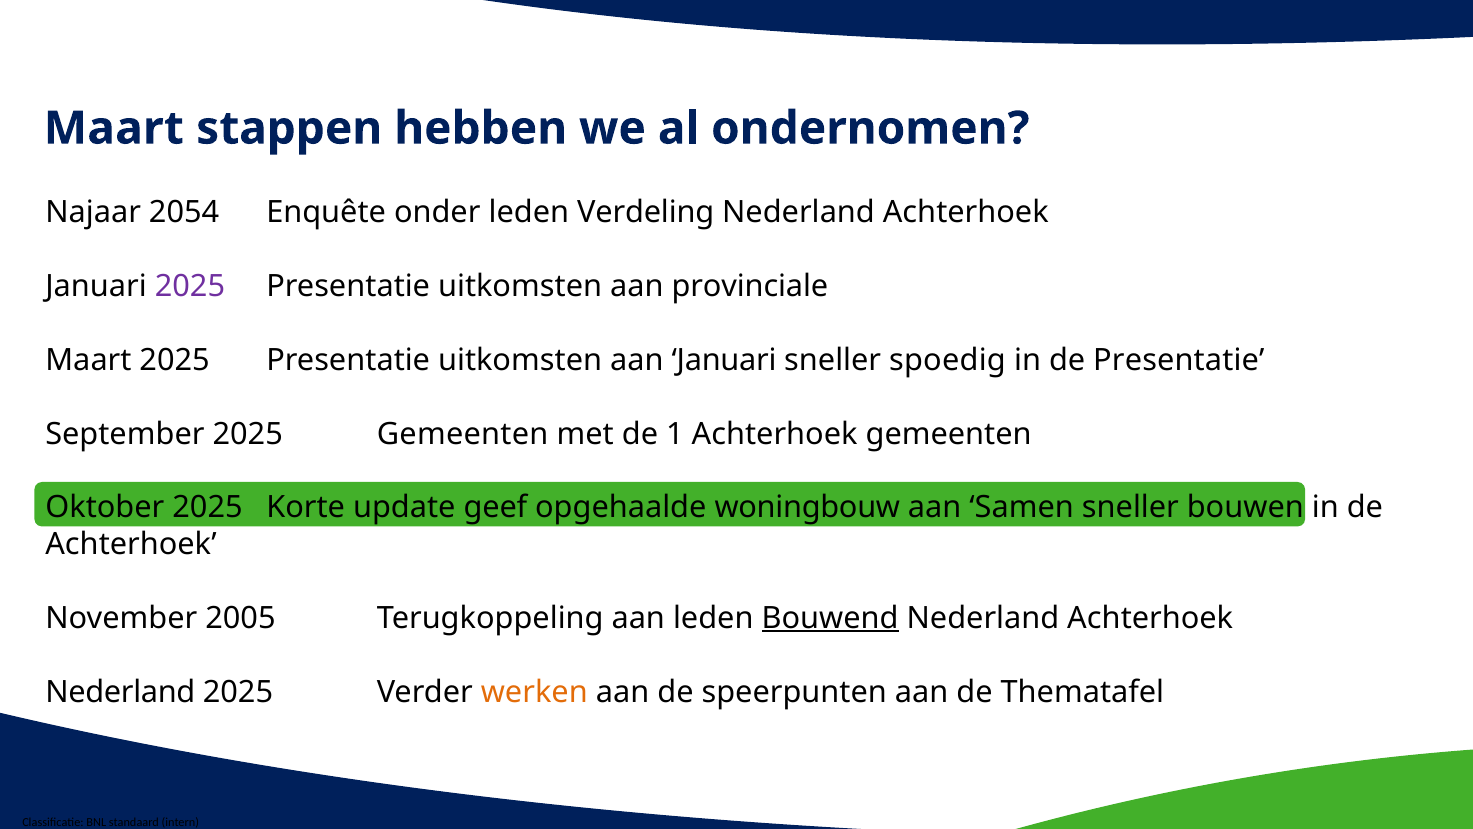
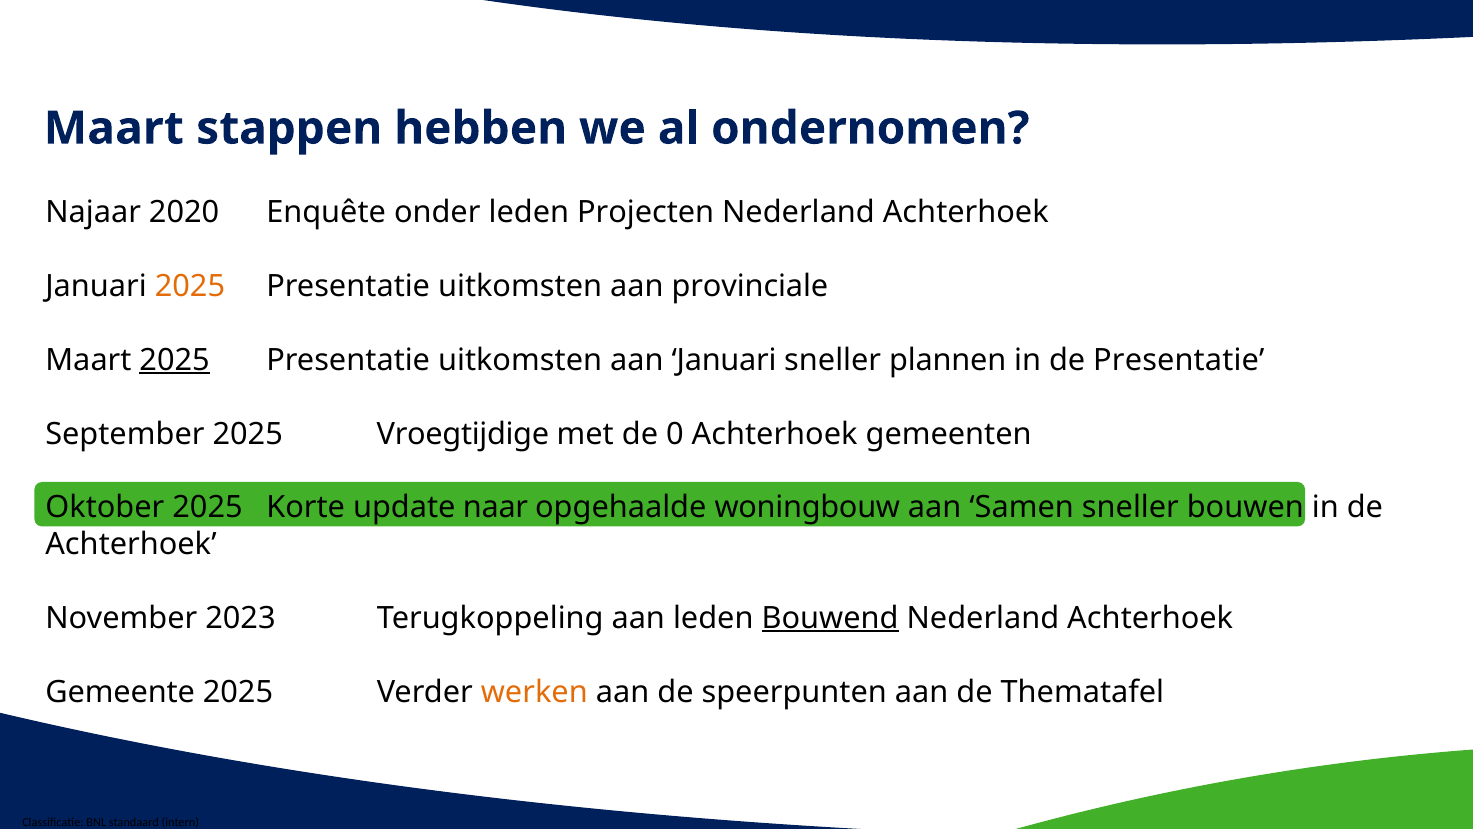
2054: 2054 -> 2020 (184, 213)
Verdeling: Verdeling -> Projecten (646, 213)
2025 colour: purple -> orange (190, 286)
2025 underline: none -> present (175, 360)
spoedig: spoedig -> plannen (948, 360)
2025 Gemeenten: Gemeenten -> Vroegtijdige (463, 434)
1: 1 -> 0 (675, 434)
geef: geef -> naar (496, 507)
2005: 2005 -> 2023 (240, 618)
Nederland: Nederland -> Gemeente (120, 692)
